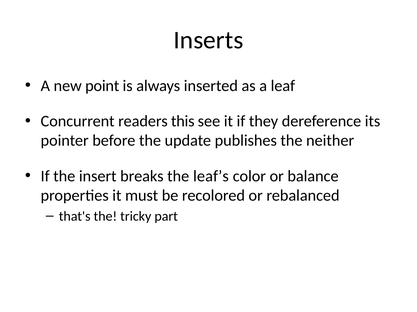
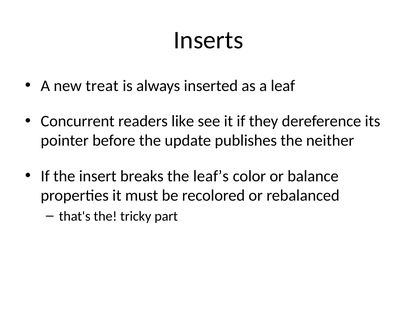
point: point -> treat (102, 86)
this: this -> like (183, 122)
